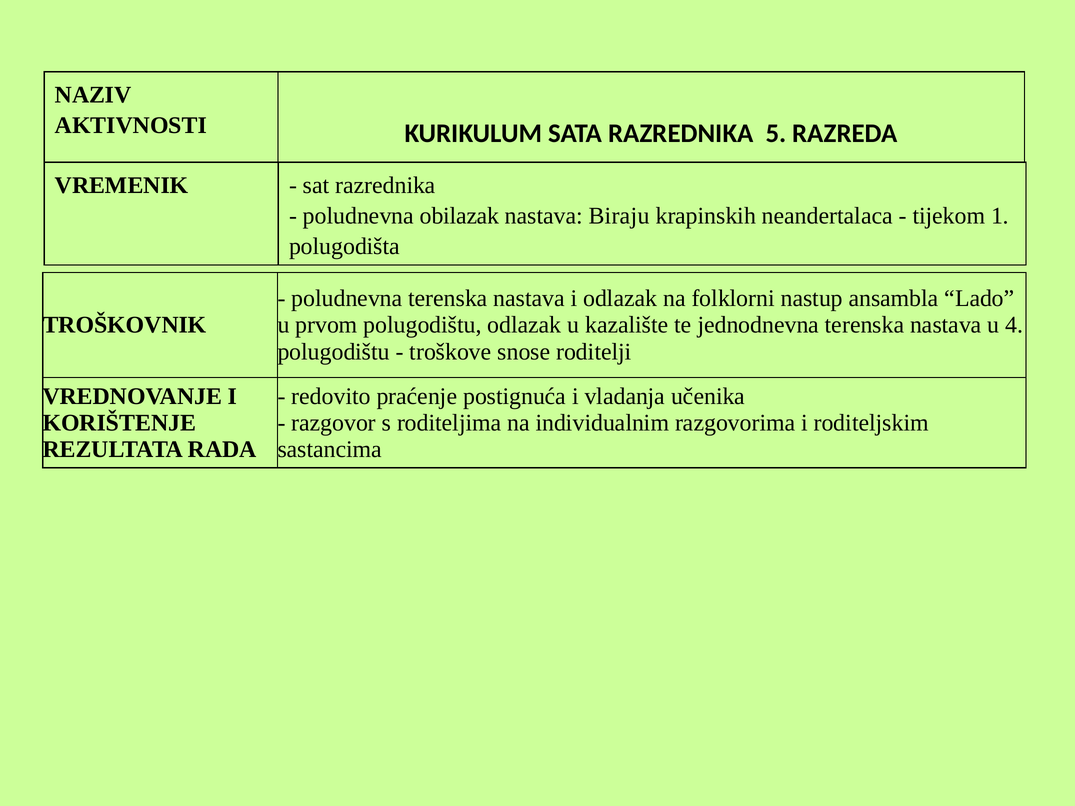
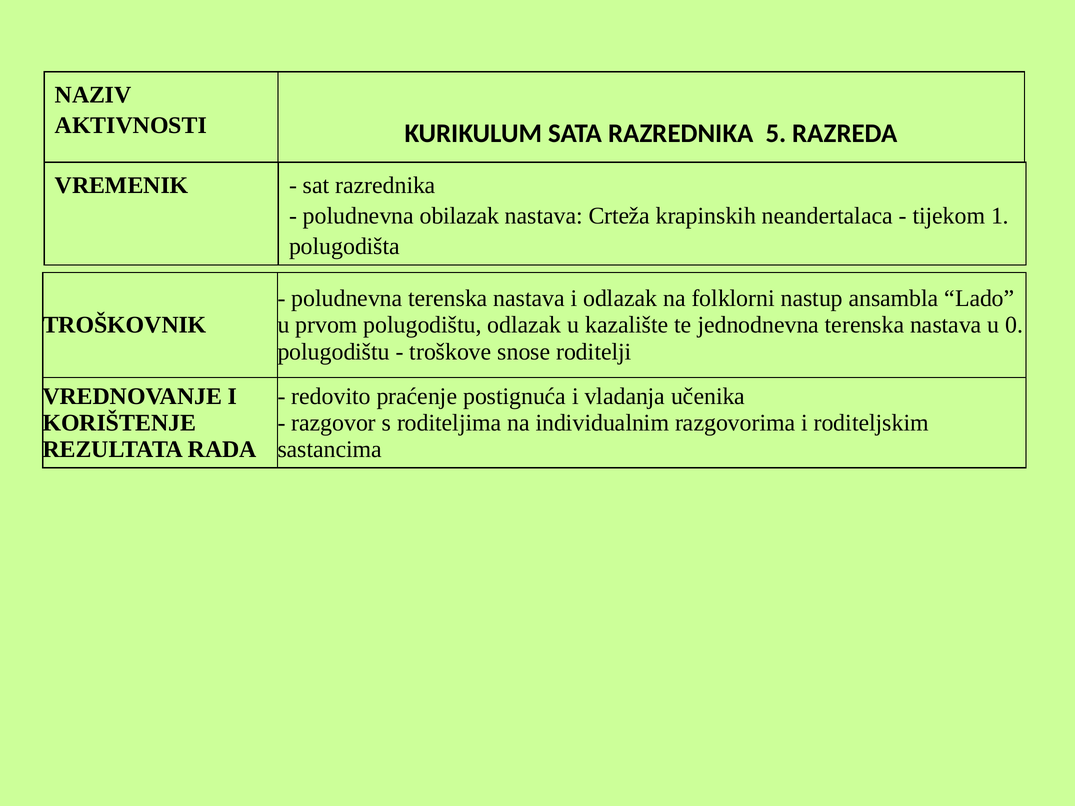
Biraju: Biraju -> Crteža (619, 216)
4: 4 -> 0 (1014, 325)
